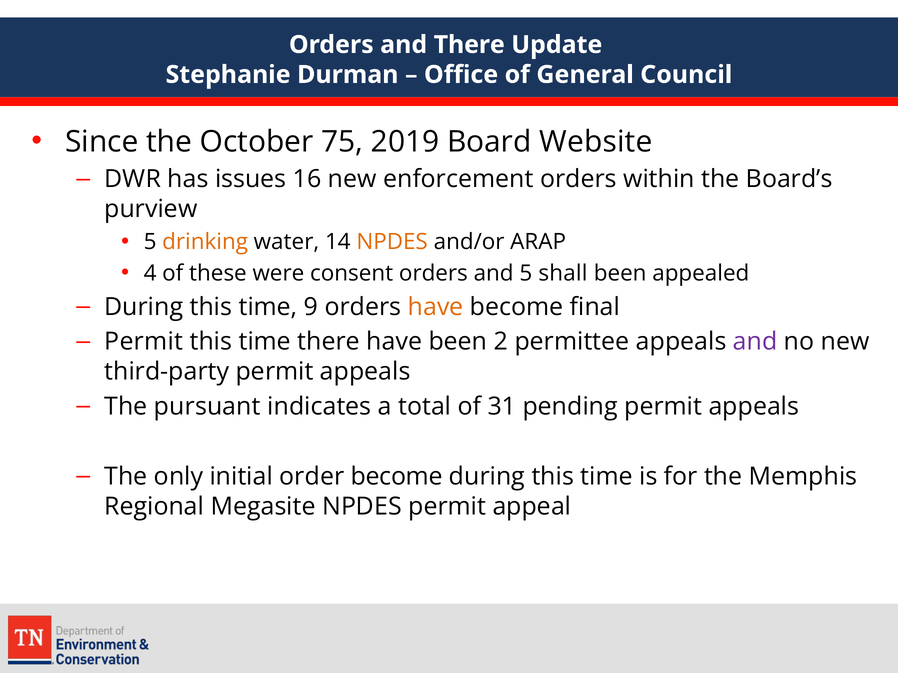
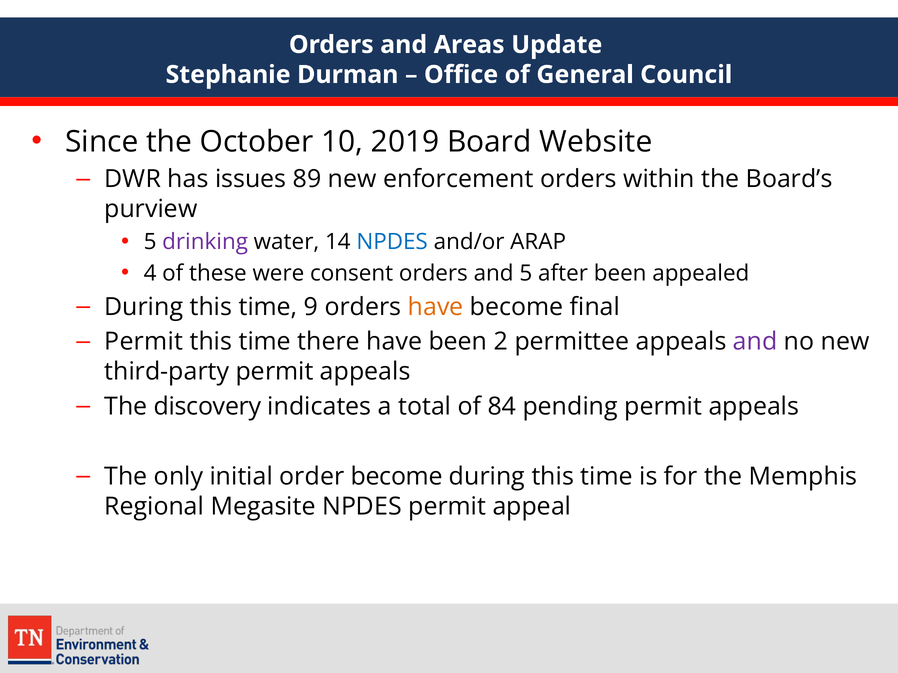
and There: There -> Areas (469, 45)
75: 75 -> 10 (342, 142)
16: 16 -> 89 (307, 179)
drinking colour: orange -> purple (205, 242)
NPDES colour: orange -> blue (392, 242)
shall: shall -> after (563, 273)
pursuant: pursuant -> discovery (208, 407)
31: 31 -> 84 (502, 407)
